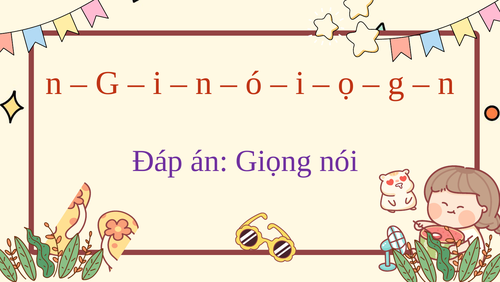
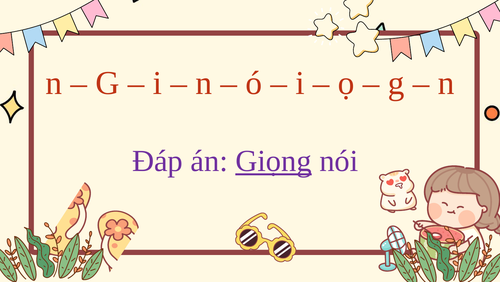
Giọng underline: none -> present (274, 161)
